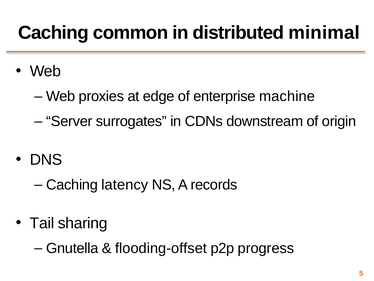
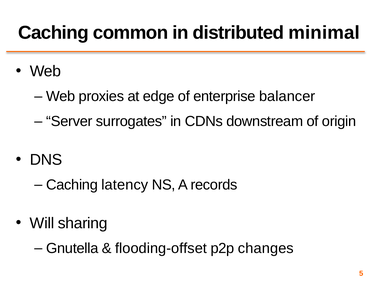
machine: machine -> balancer (287, 96)
Tail: Tail -> Will (42, 223)
progress: progress -> changes (266, 248)
